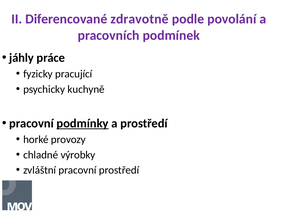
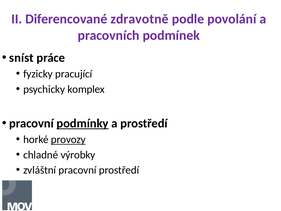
jáhly: jáhly -> sníst (21, 58)
kuchyně: kuchyně -> komplex (86, 89)
provozy underline: none -> present (68, 139)
